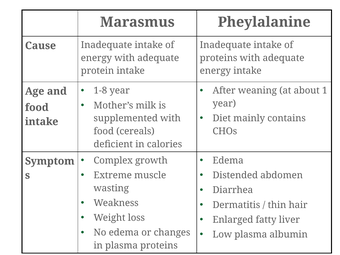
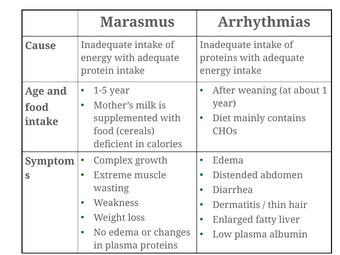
Pheylalanine: Pheylalanine -> Arrhythmias (264, 22)
1-8: 1-8 -> 1-5 (100, 91)
